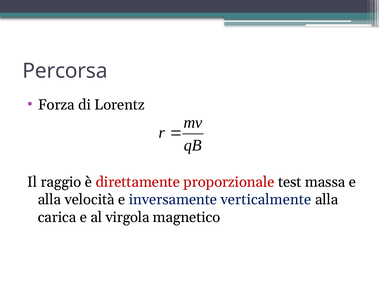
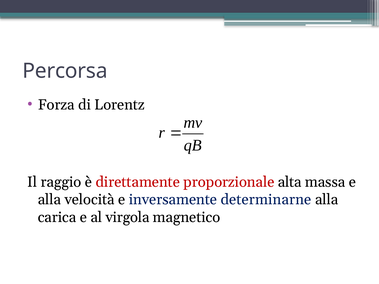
test: test -> alta (290, 182)
verticalmente: verticalmente -> determinarne (266, 200)
